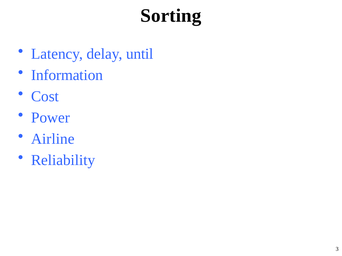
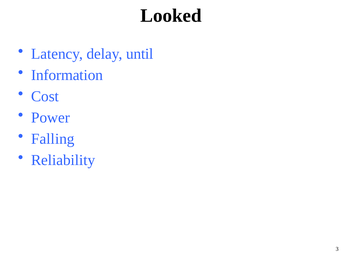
Sorting: Sorting -> Looked (171, 16)
Airline: Airline -> Falling (53, 139)
